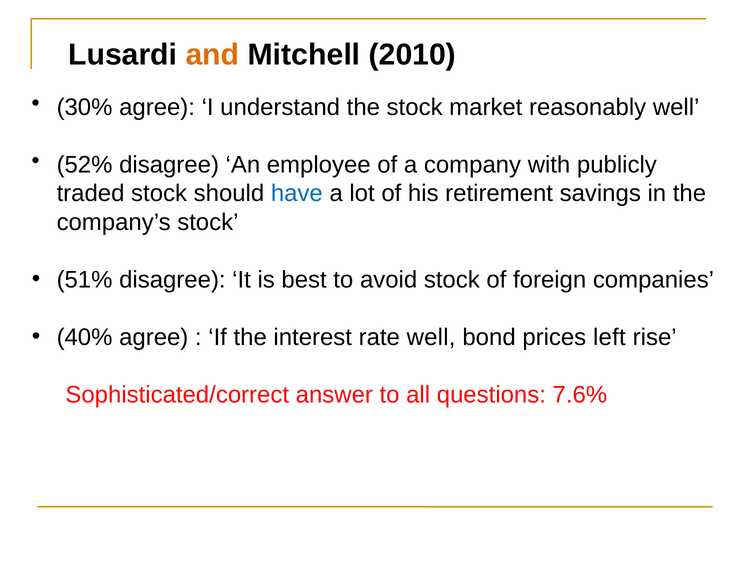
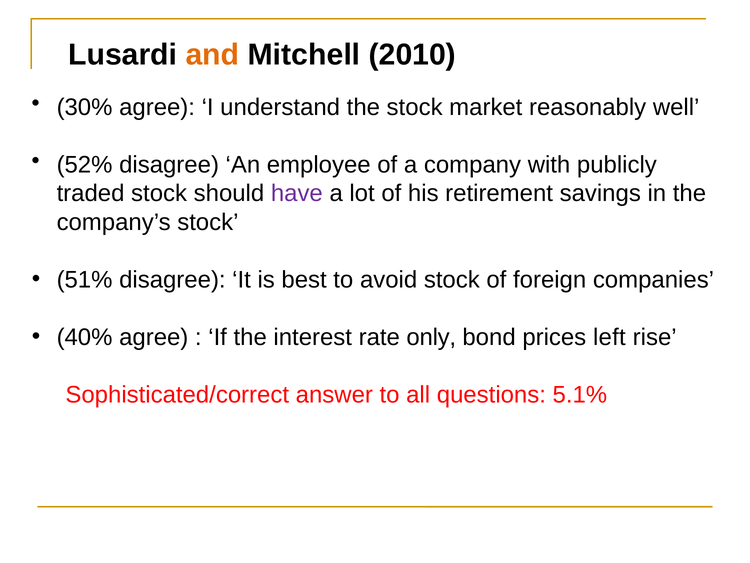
have colour: blue -> purple (297, 193)
rate well: well -> only (431, 337)
7.6%: 7.6% -> 5.1% (580, 394)
